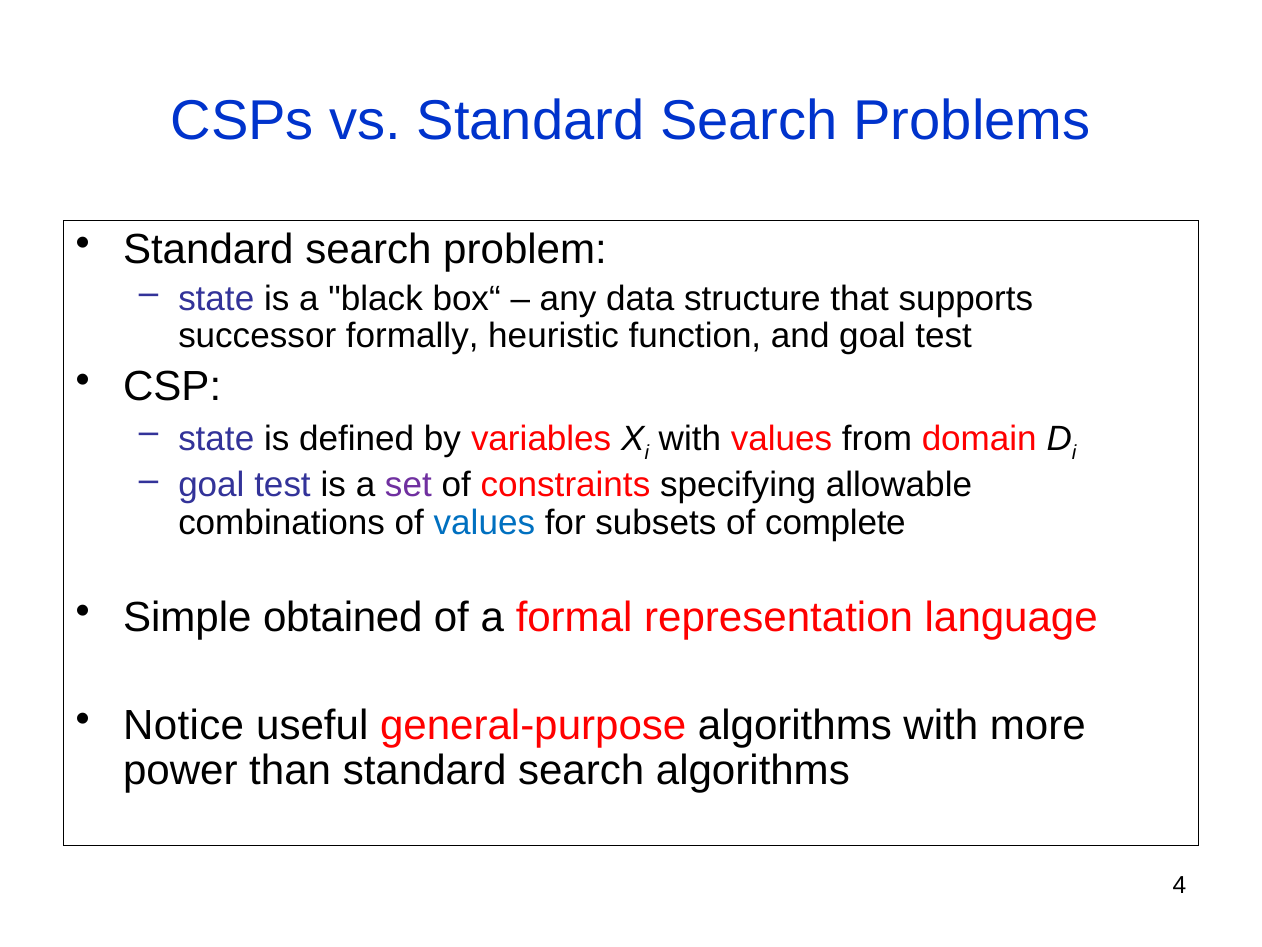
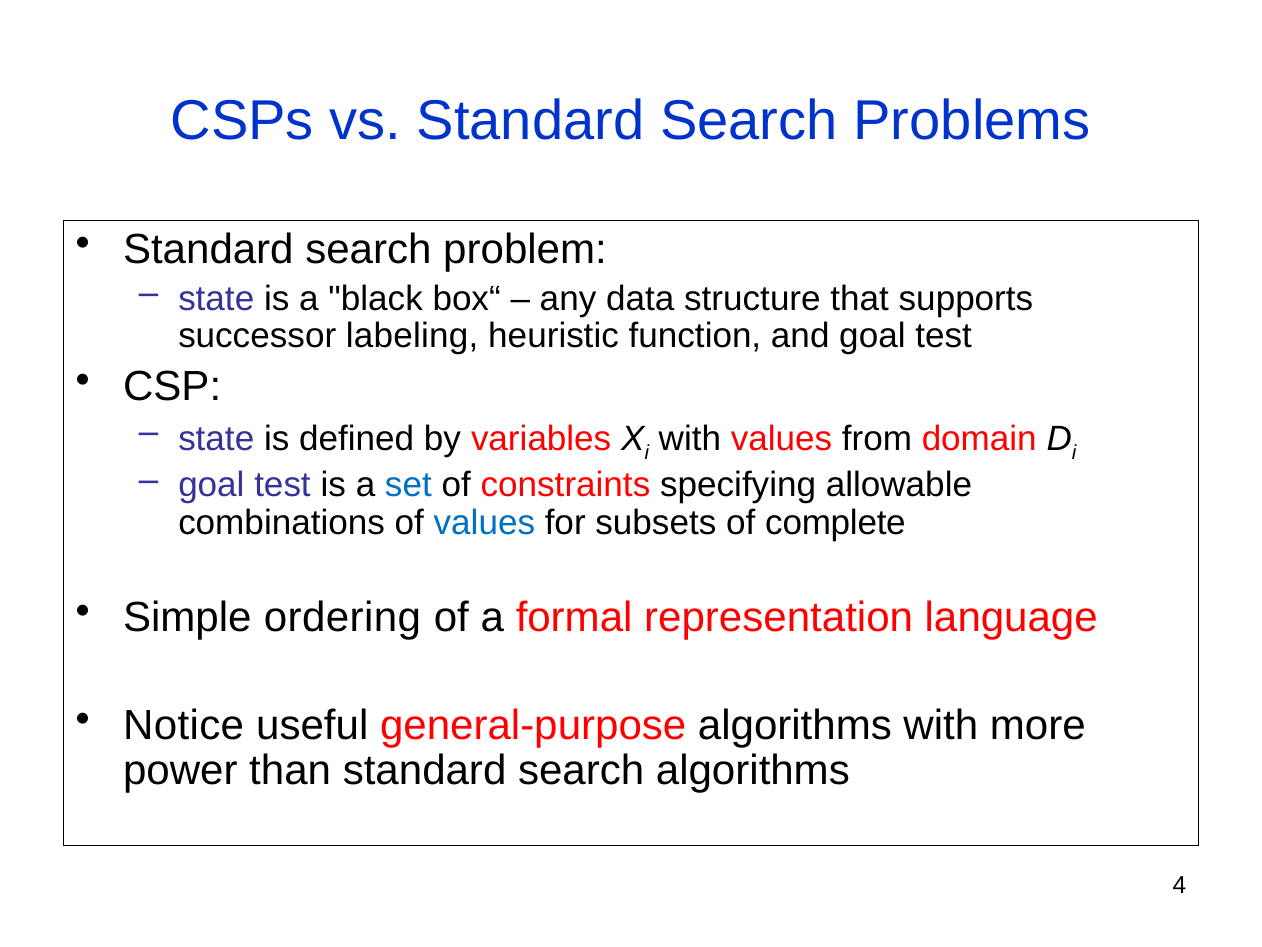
formally: formally -> labeling (412, 336)
set colour: purple -> blue (408, 485)
obtained: obtained -> ordering (342, 618)
